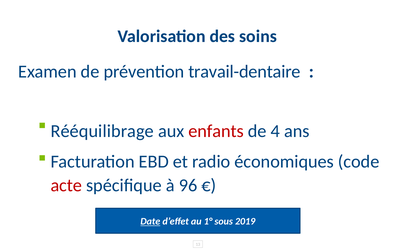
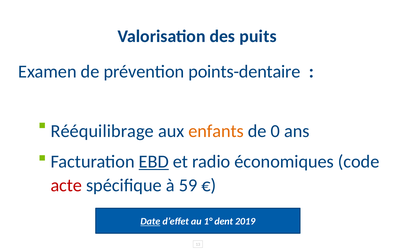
soins: soins -> puits (258, 36)
travail-dentaire: travail-dentaire -> points-dentaire (244, 72)
enfants colour: red -> orange (216, 131)
4: 4 -> 0 (275, 131)
EBD underline: none -> present (154, 162)
96: 96 -> 59 (188, 186)
sous: sous -> dent (224, 222)
